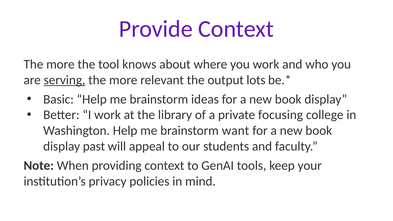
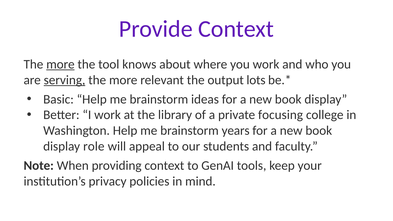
more underline: none -> present (60, 64)
want: want -> years (236, 131)
past: past -> role (94, 146)
